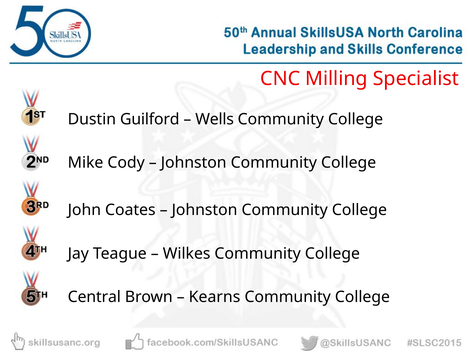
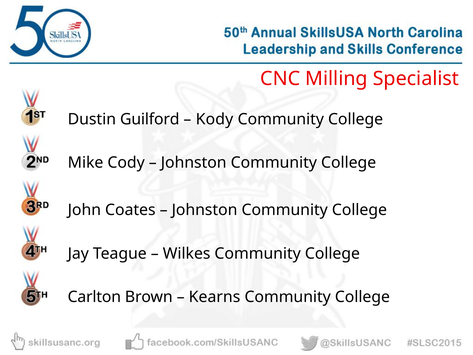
Wells: Wells -> Kody (214, 119)
Central: Central -> Carlton (94, 297)
